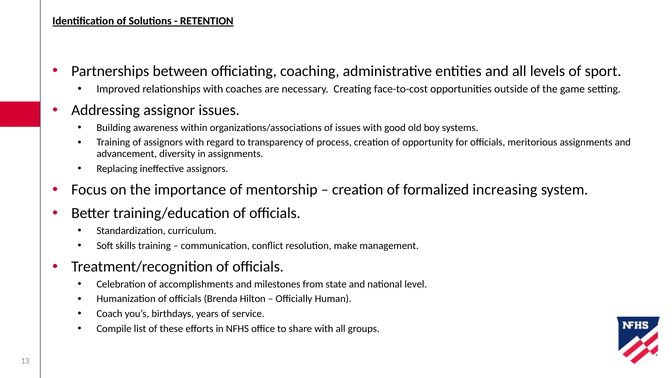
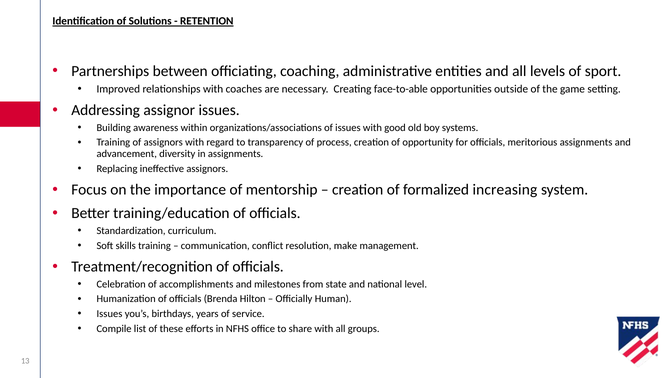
face-to-cost: face-to-cost -> face-to-able (401, 89)
Coach: Coach -> Issues (109, 314)
